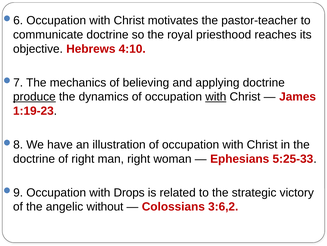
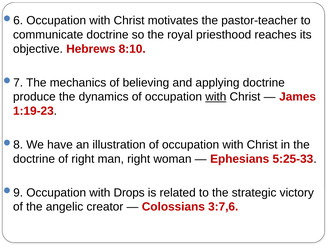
4:10: 4:10 -> 8:10 (132, 49)
produce underline: present -> none (34, 97)
without: without -> creator (105, 206)
3:6,2: 3:6,2 -> 3:7,6 (223, 206)
